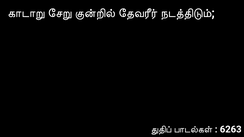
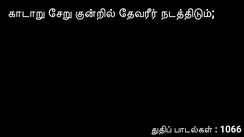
6263: 6263 -> 1066 (231, 130)
